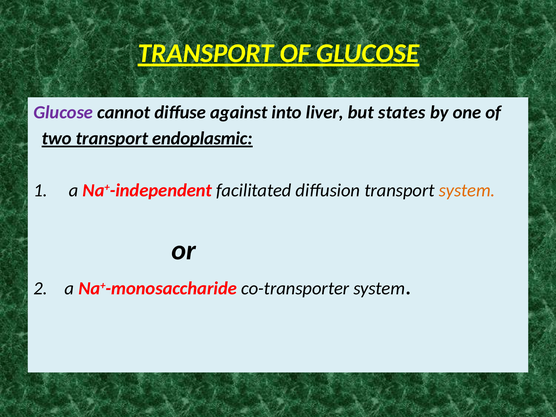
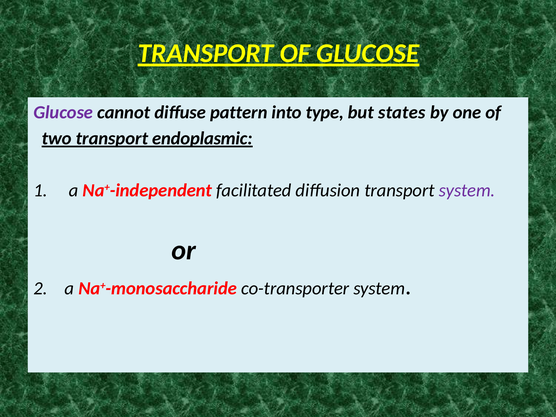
against: against -> pattern (239, 113)
liver: liver -> type (325, 113)
system colour: orange -> purple (467, 190)
